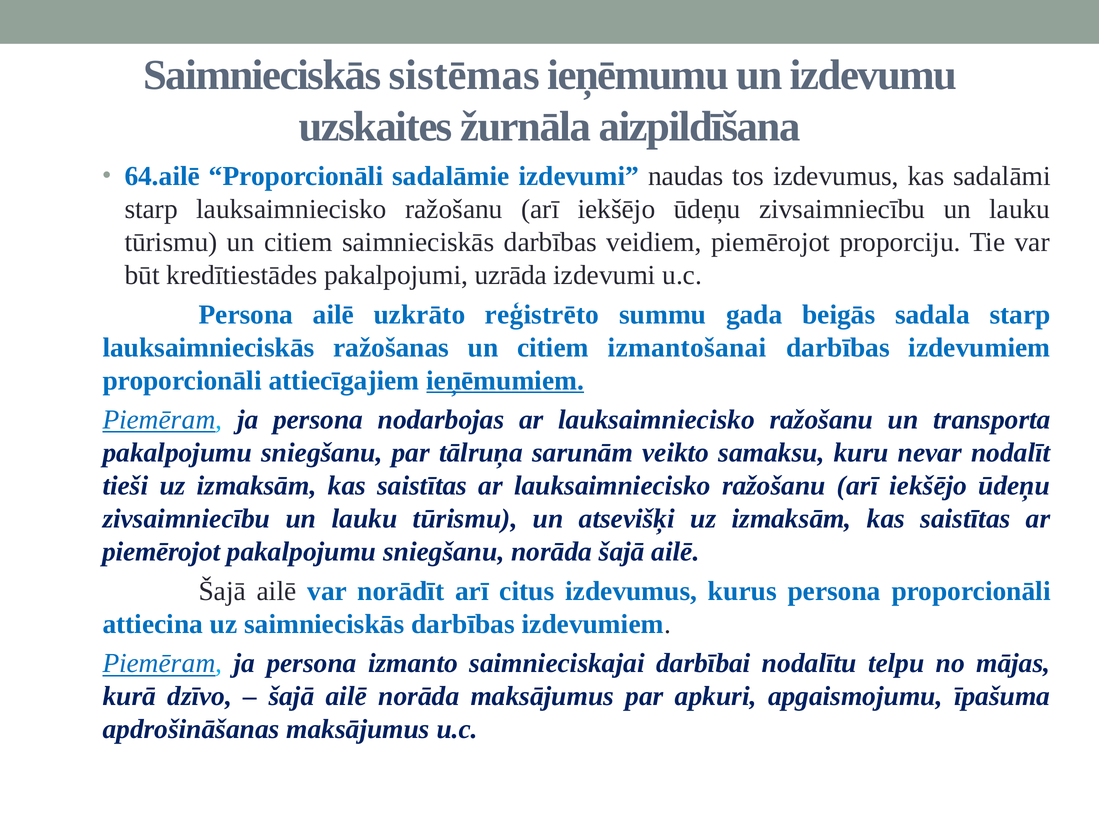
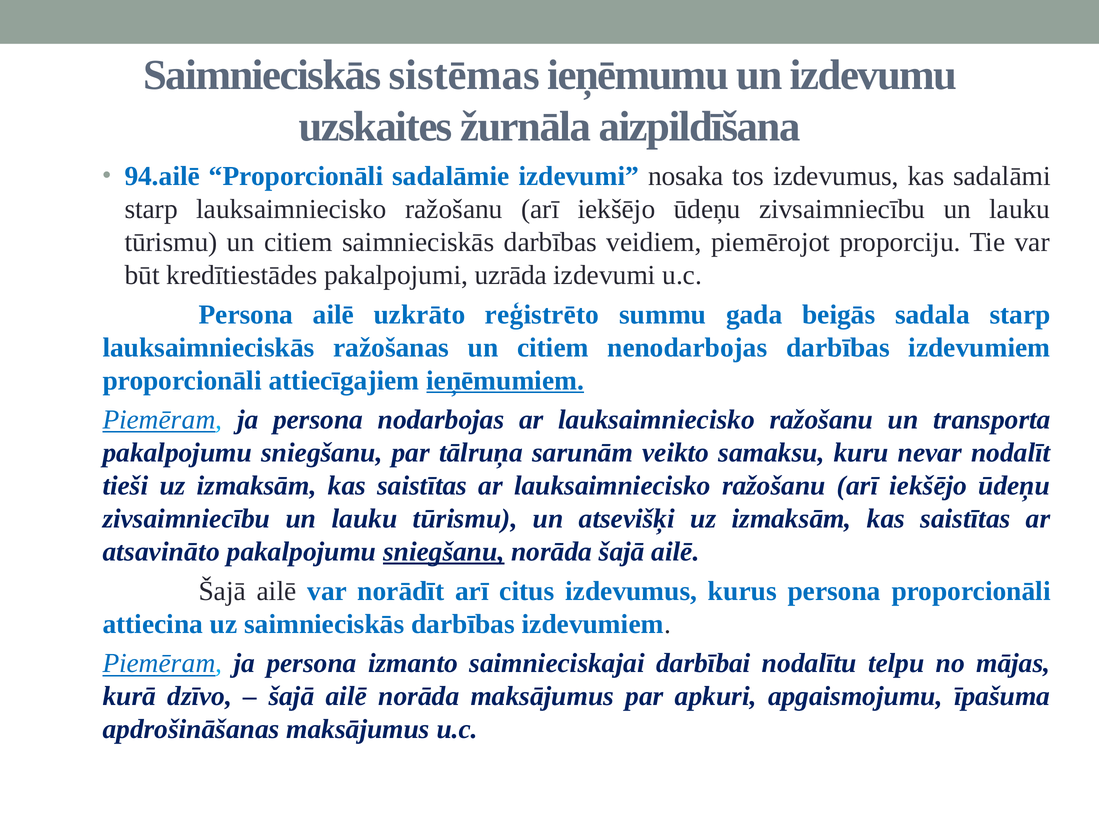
64.ailē: 64.ailē -> 94.ailē (162, 176)
naudas: naudas -> nosaka (686, 176)
izmantošanai: izmantošanai -> nenodarbojas (687, 348)
piemērojot: piemērojot -> atsavināto (161, 552)
sniegšanu underline: none -> present (444, 552)
